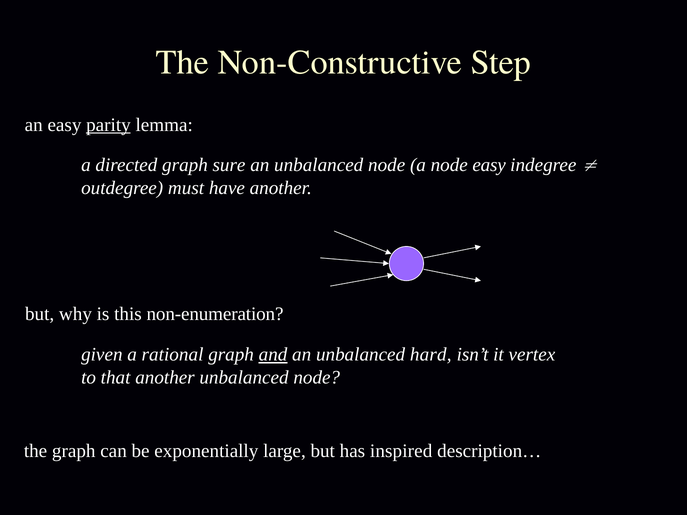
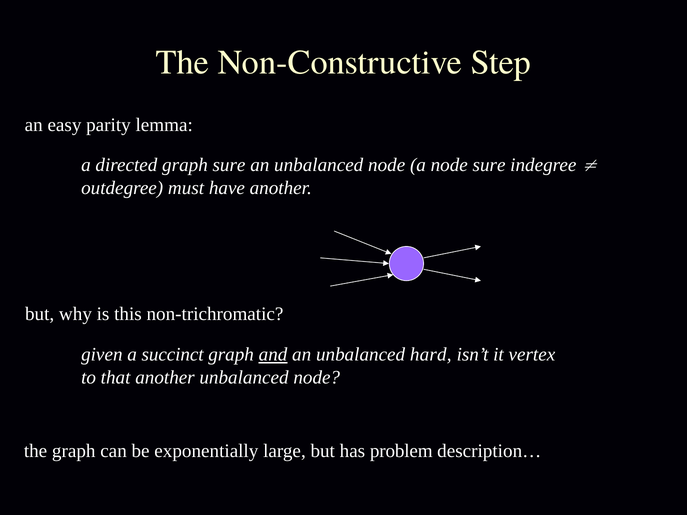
parity underline: present -> none (108, 125)
node easy: easy -> sure (489, 165)
non-enumeration: non-enumeration -> non-trichromatic (215, 314)
rational: rational -> succinct (173, 355)
inspired: inspired -> problem (401, 451)
